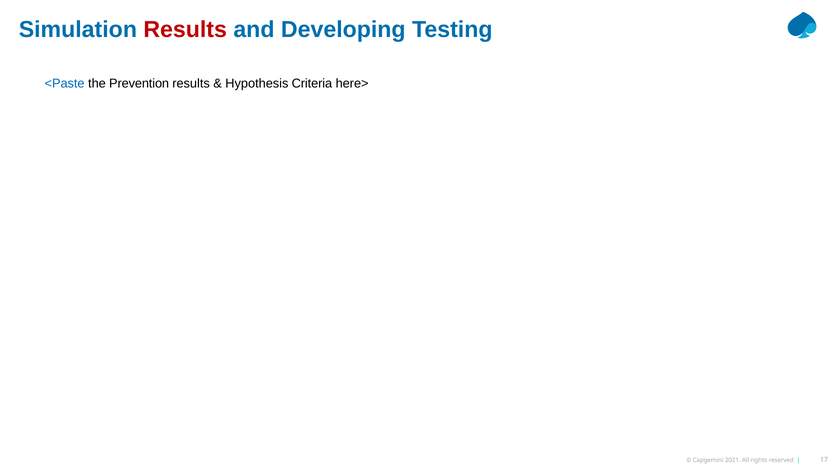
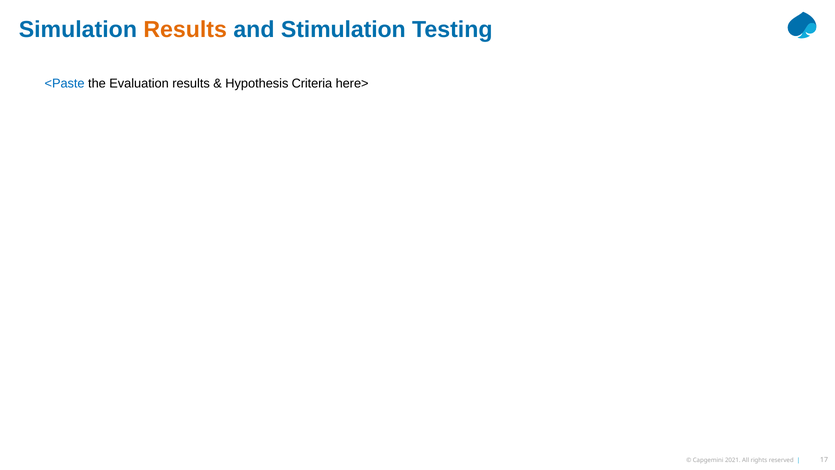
Results colour: red -> orange (185, 29)
Developing: Developing -> Stimulation (343, 29)
Prevention: Prevention -> Evaluation (139, 83)
